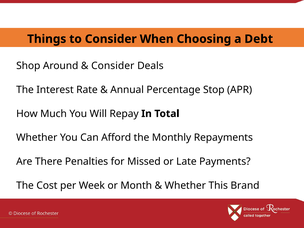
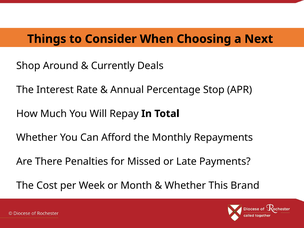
Debt: Debt -> Next (259, 39)
Consider: Consider -> Currently (113, 66)
